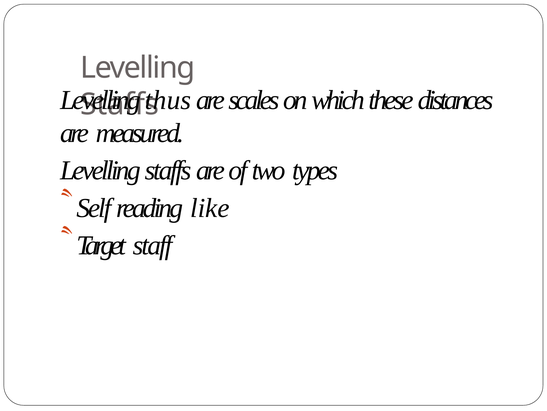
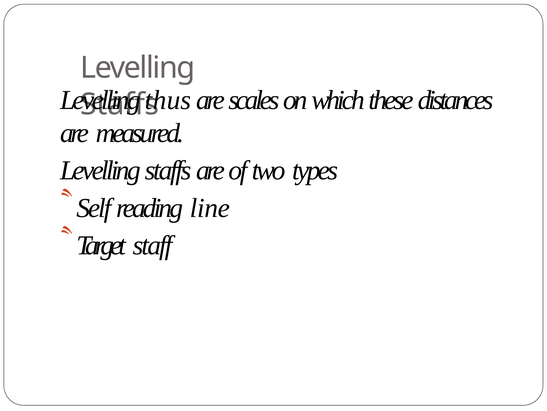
like: like -> line (210, 208)
